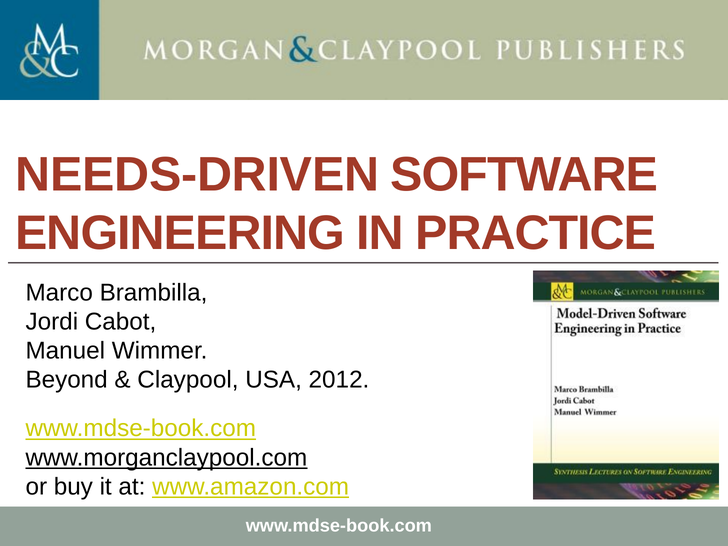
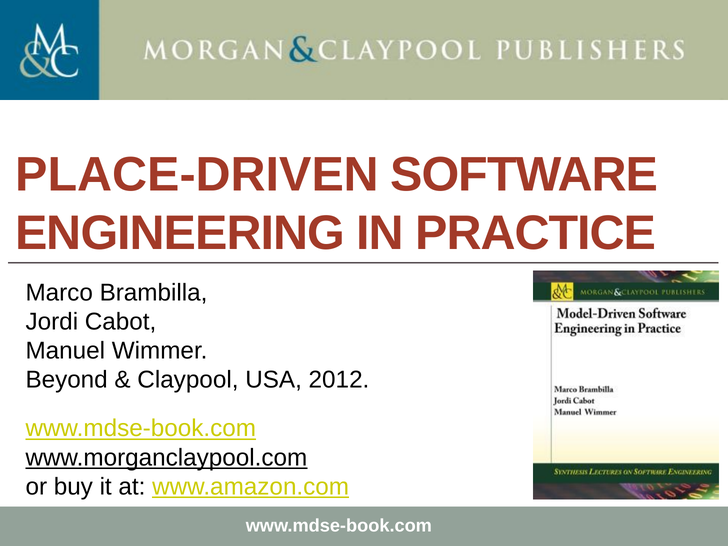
NEEDS-DRIVEN: NEEDS-DRIVEN -> PLACE-DRIVEN (197, 175)
